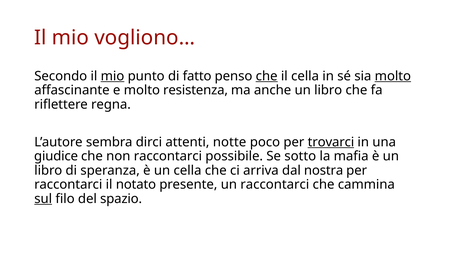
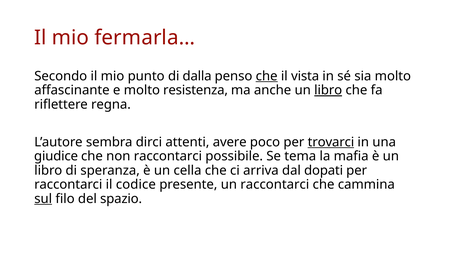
vogliono…: vogliono… -> fermarla… (145, 38)
mio underline: present -> none (112, 76)
fatto: fatto -> dalla (197, 76)
il cella: cella -> vista (305, 76)
molto underline: present -> none (393, 76)
libro underline: none -> present (328, 90)
notte: notte -> avere (230, 142)
sotto: sotto -> tema (300, 156)
nostra: nostra -> dopati (324, 171)
notato: notato -> codice (136, 185)
